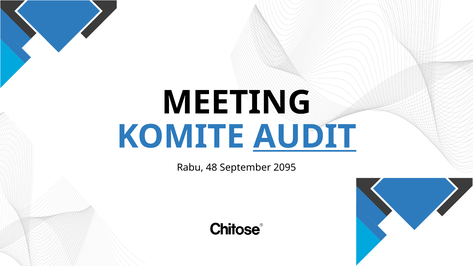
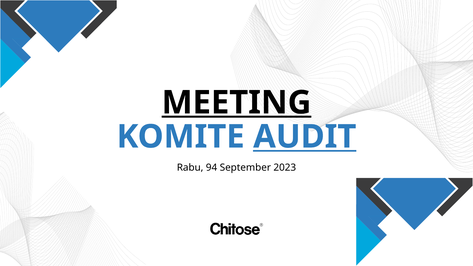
MEETING underline: none -> present (236, 103)
48: 48 -> 94 (212, 168)
2095: 2095 -> 2023 (285, 168)
